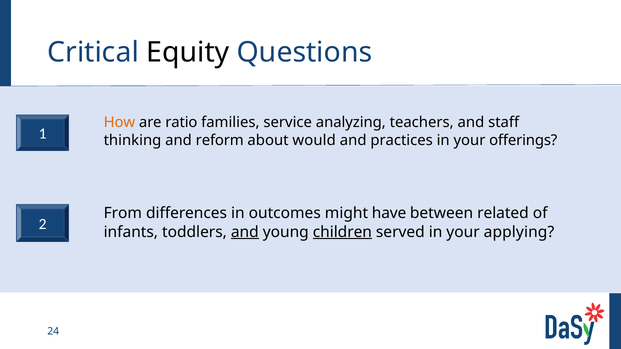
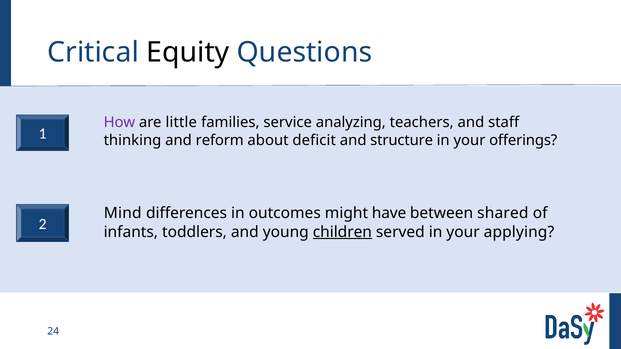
How colour: orange -> purple (119, 123)
ratio: ratio -> little (181, 123)
would: would -> deficit (314, 141)
practices: practices -> structure (402, 141)
From: From -> Mind (123, 213)
related: related -> shared (503, 213)
and underline: present -> none (245, 232)
